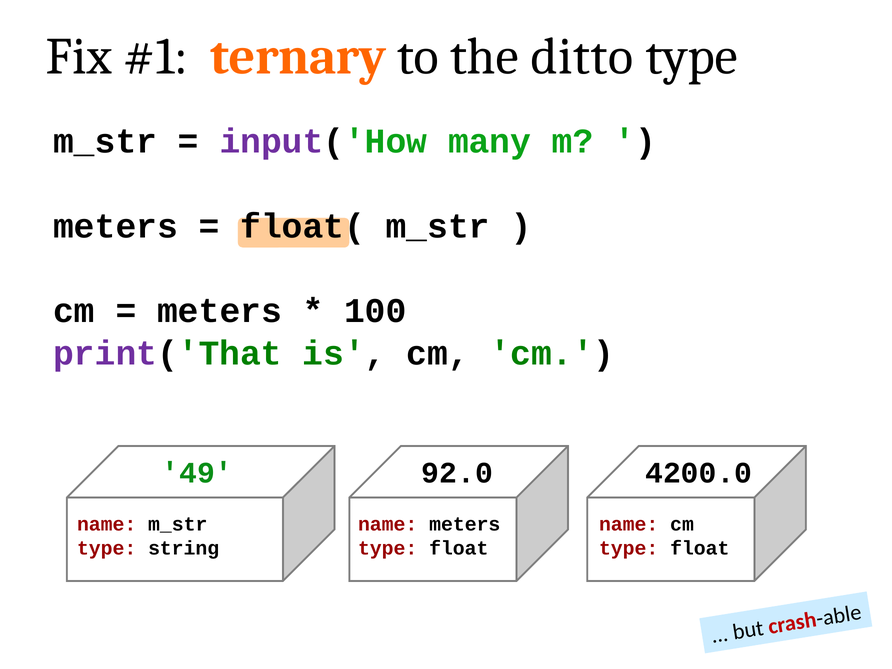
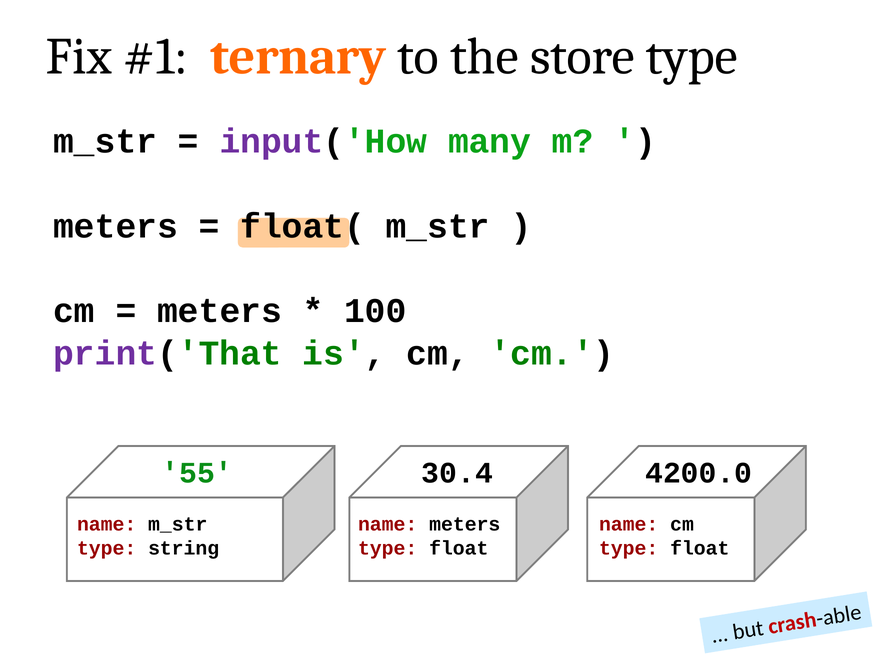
ditto: ditto -> store (582, 56)
49: 49 -> 55 (197, 473)
92.0: 92.0 -> 30.4 (457, 473)
